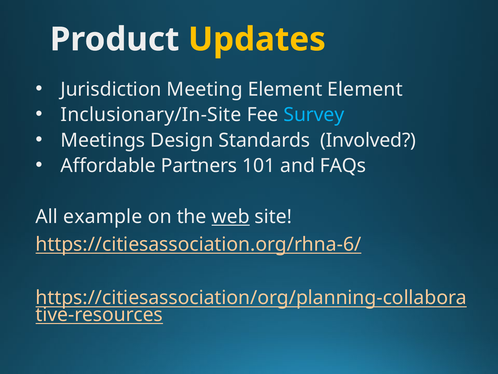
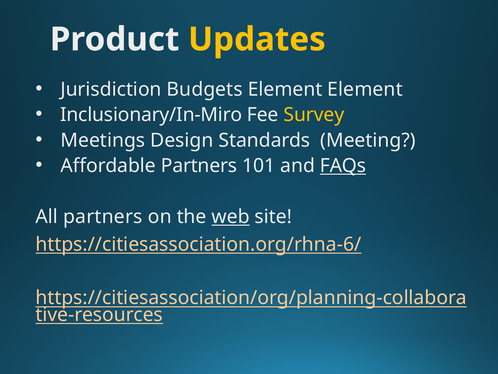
Meeting: Meeting -> Budgets (205, 89)
Inclusionary/In-Site: Inclusionary/In-Site -> Inclusionary/In-Miro (151, 115)
Survey colour: light blue -> yellow (314, 115)
Involved: Involved -> Meeting (368, 140)
FAQs underline: none -> present (343, 166)
All example: example -> partners (103, 217)
